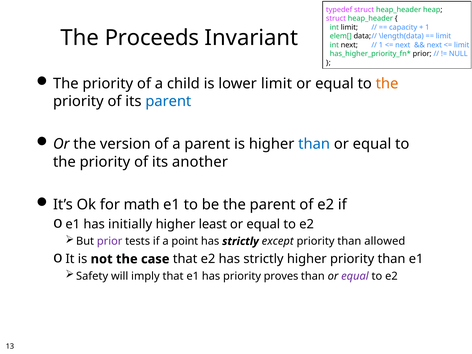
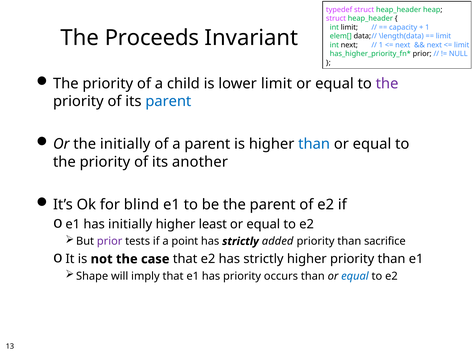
the colour: orange -> purple (387, 84)
the version: version -> initially (125, 144)
math: math -> blind (141, 205)
except: except -> added (278, 241)
allowed: allowed -> sacrifice (385, 241)
Safety: Safety -> Shape (92, 276)
proves: proves -> occurs (281, 276)
equal colour: purple -> blue (355, 276)
